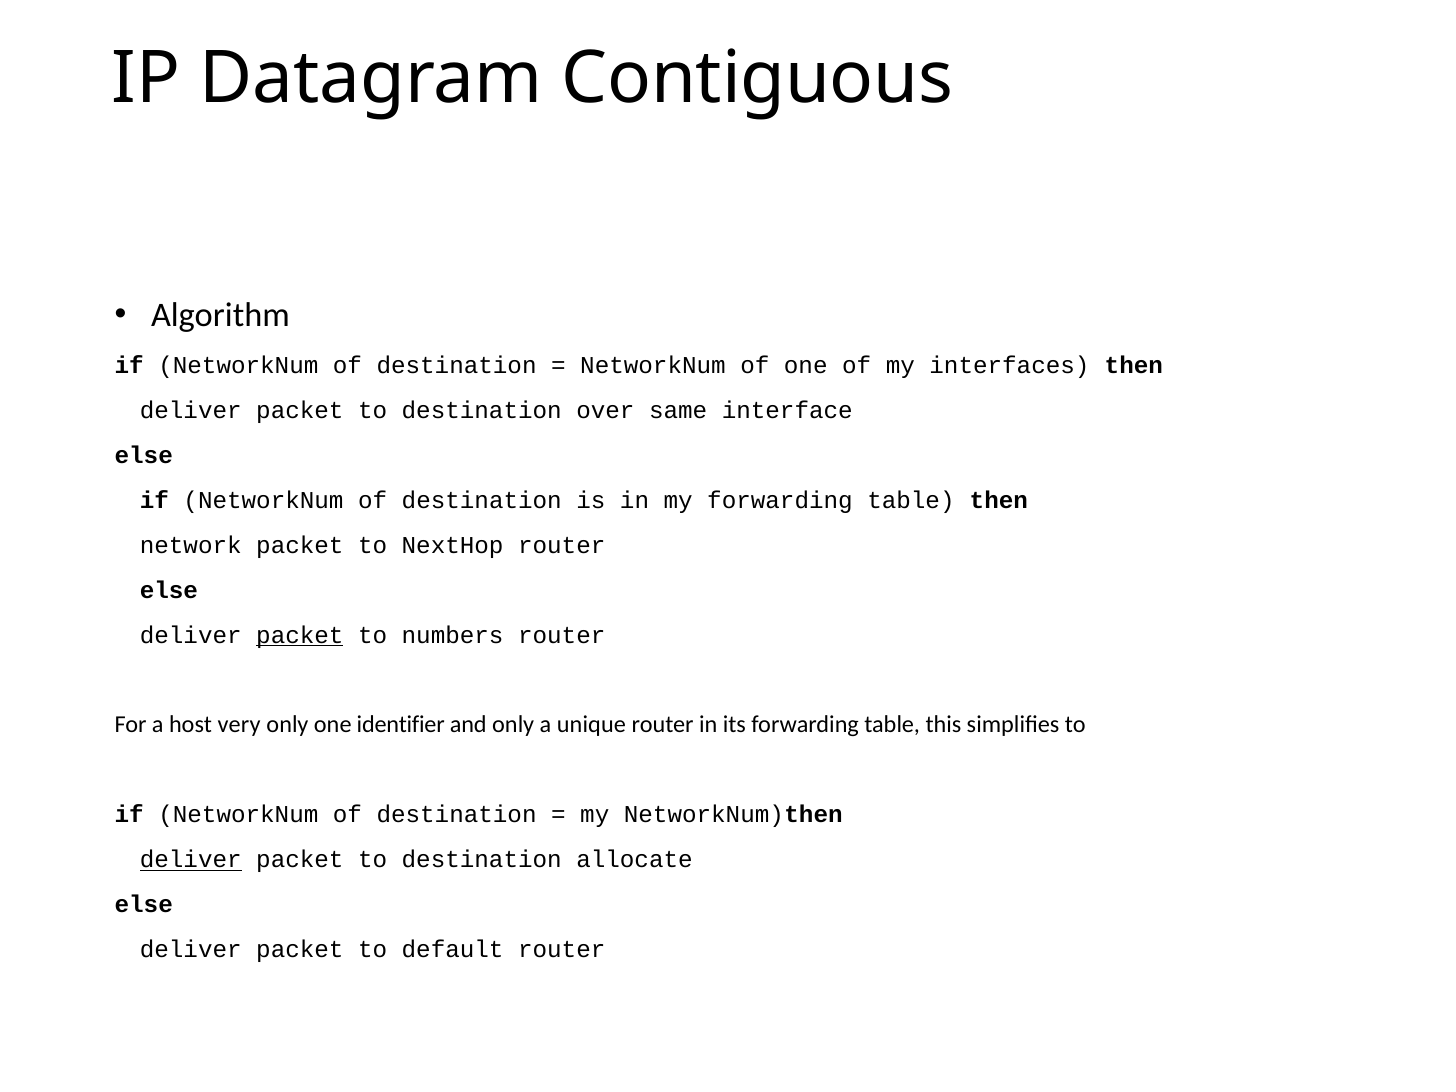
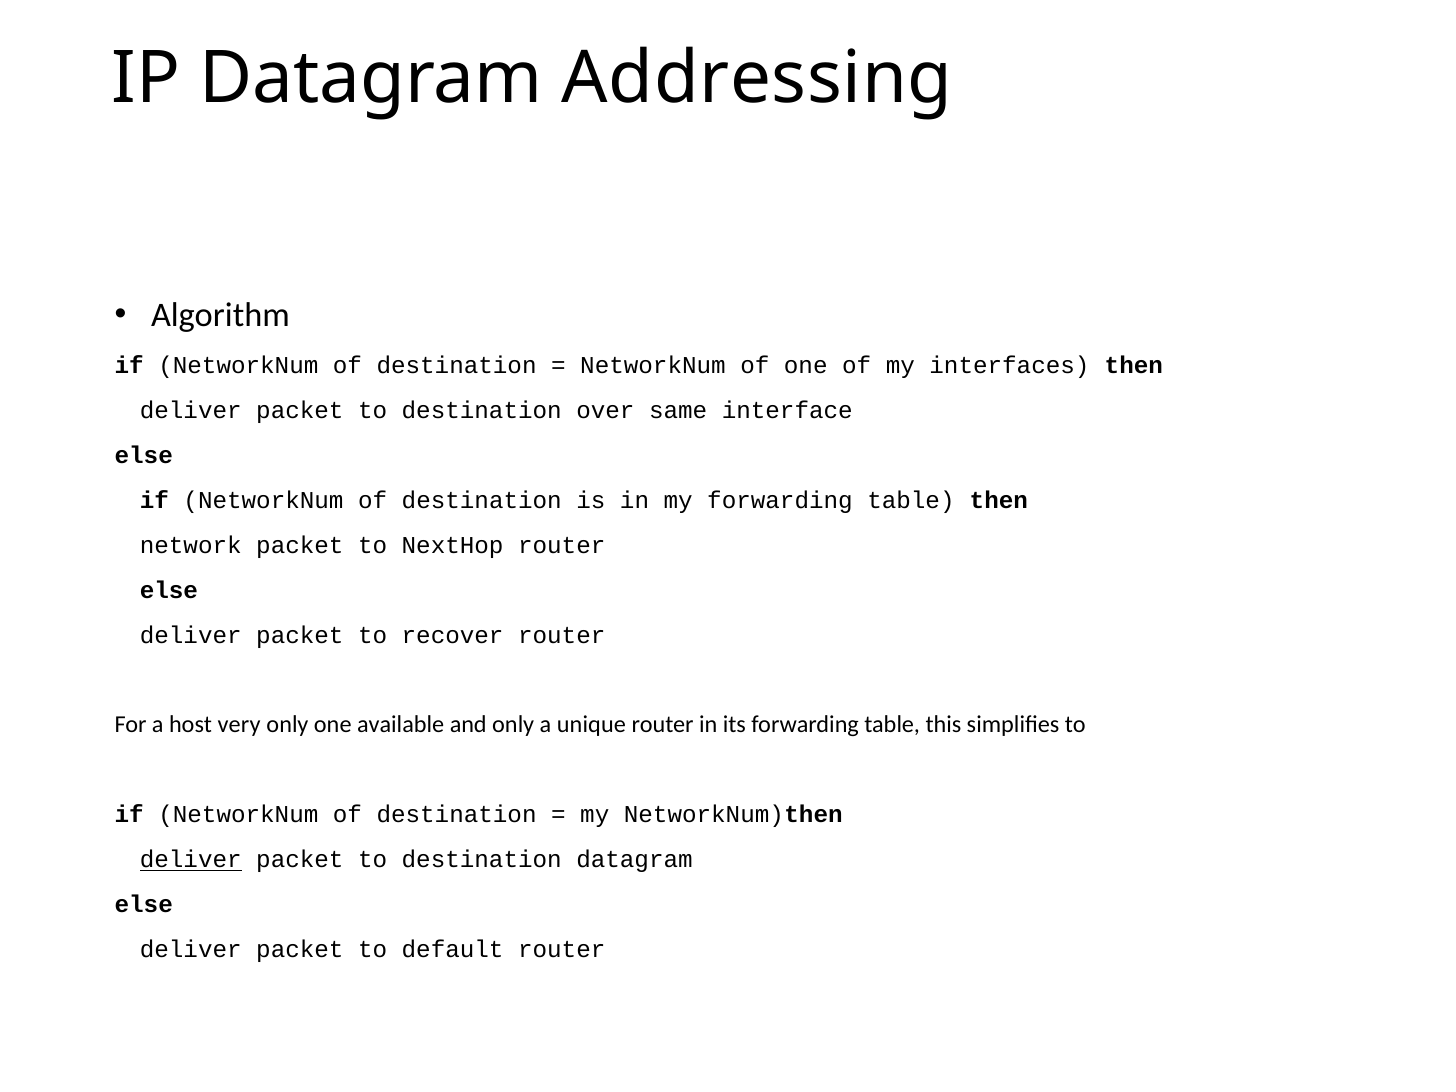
Contiguous: Contiguous -> Addressing (757, 78)
packet underline: present -> none (300, 635)
numbers: numbers -> recover (453, 635)
identifier: identifier -> available (401, 725)
destination allocate: allocate -> datagram (634, 860)
